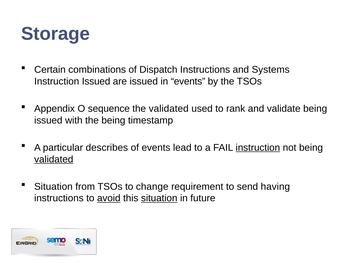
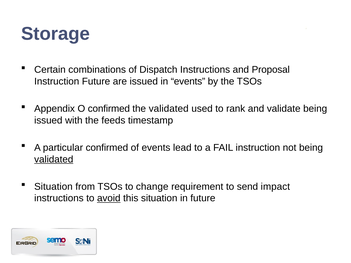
Systems: Systems -> Proposal (271, 70)
Instruction Issued: Issued -> Future (96, 81)
O sequence: sequence -> confirmed (109, 109)
the being: being -> feeds (113, 120)
particular describes: describes -> confirmed (107, 148)
instruction underline: present -> none (258, 148)
having: having -> impact (275, 187)
situation underline: present -> none (159, 198)
